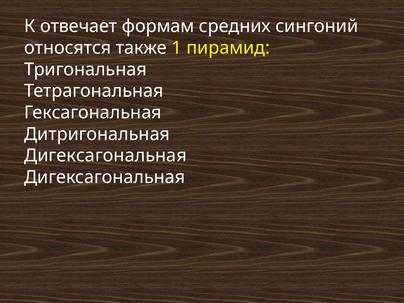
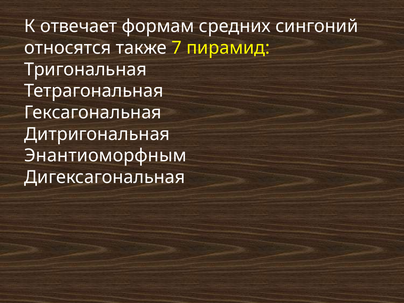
1: 1 -> 7 (177, 48)
Дигексагональная: Дигексагональная -> Энантиоморфным (105, 156)
